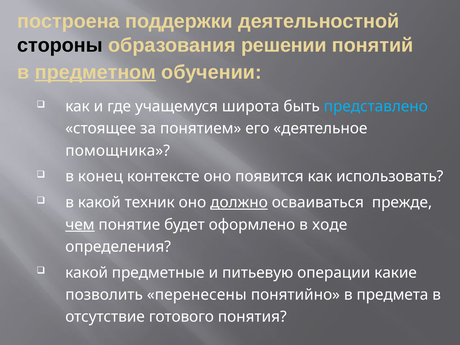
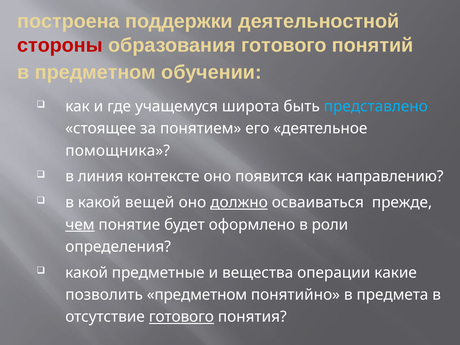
стороны colour: black -> red (60, 45)
образования решении: решении -> готового (284, 45)
предметном underline: present -> none (95, 72)
конец: конец -> линия (101, 177)
использовать: использовать -> направлению (390, 177)
техник: техник -> вещей (150, 203)
ходе: ходе -> роли (330, 225)
питьевую: питьевую -> вещества (258, 273)
позволить перенесены: перенесены -> предметном (197, 295)
готового underline: none -> present (181, 317)
